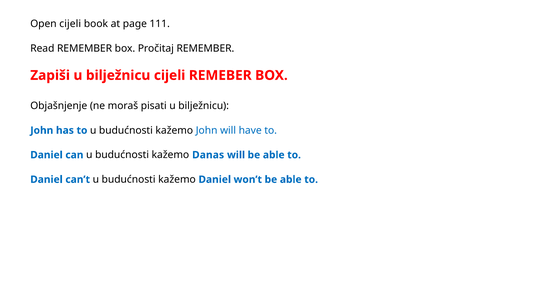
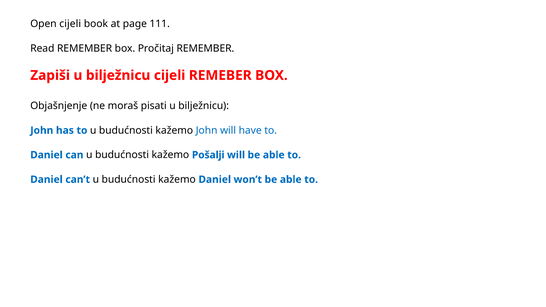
Danas: Danas -> Pošalji (208, 155)
